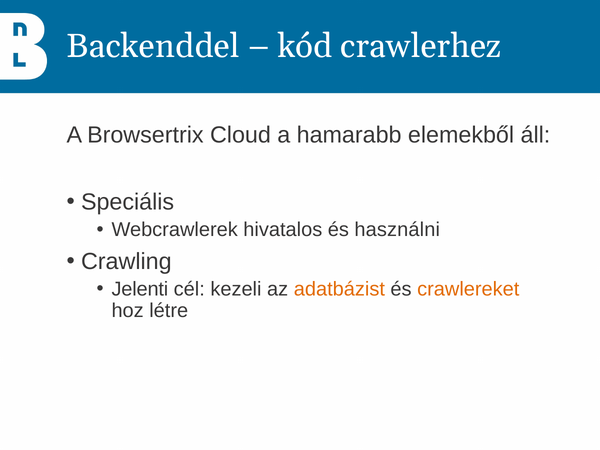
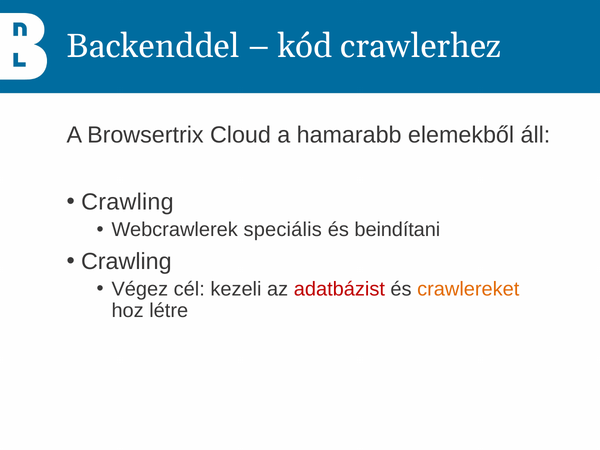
Speciális: Speciális -> Crawling (127, 202)
hivatalos: hivatalos -> speciális (283, 230)
használni: használni -> beindítani (397, 230)
Jelenti: Jelenti -> Végez (140, 289)
adatbázist colour: orange -> red (339, 289)
